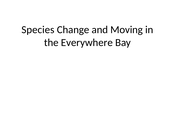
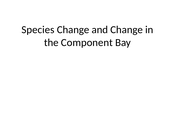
and Moving: Moving -> Change (127, 30)
Everywhere: Everywhere -> Component (87, 43)
